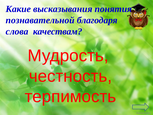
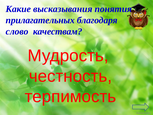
познавательной: познавательной -> прилагательных (40, 20)
слова: слова -> слово (17, 31)
